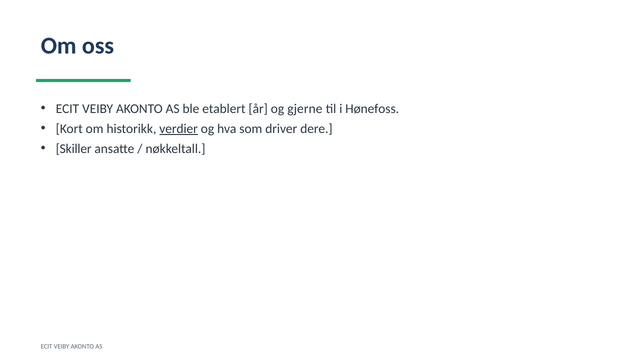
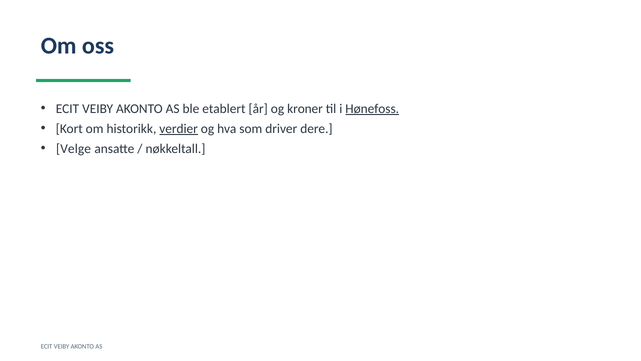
gjerne: gjerne -> kroner (305, 109)
Hønefoss underline: none -> present (372, 109)
Skiller: Skiller -> Velge (74, 149)
